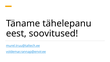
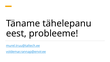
soovitused: soovitused -> probleeme (54, 33)
